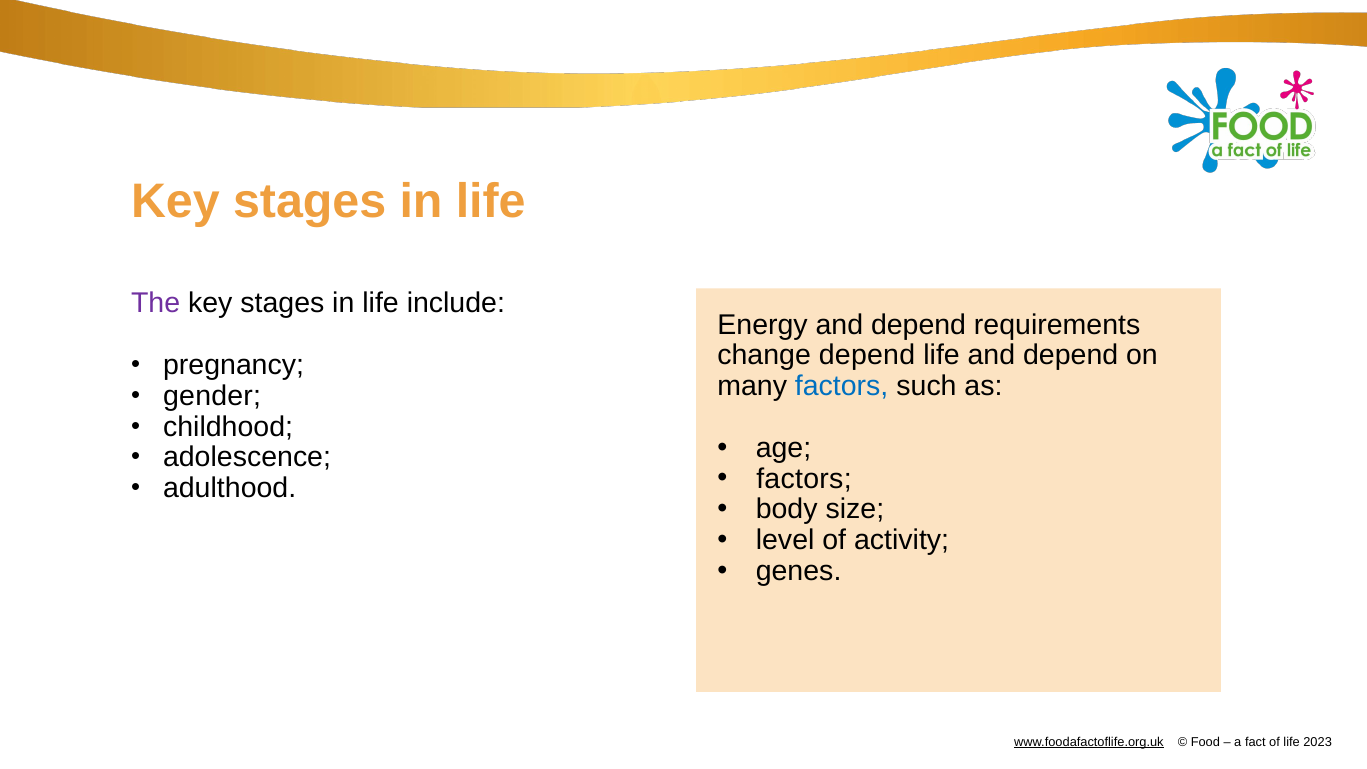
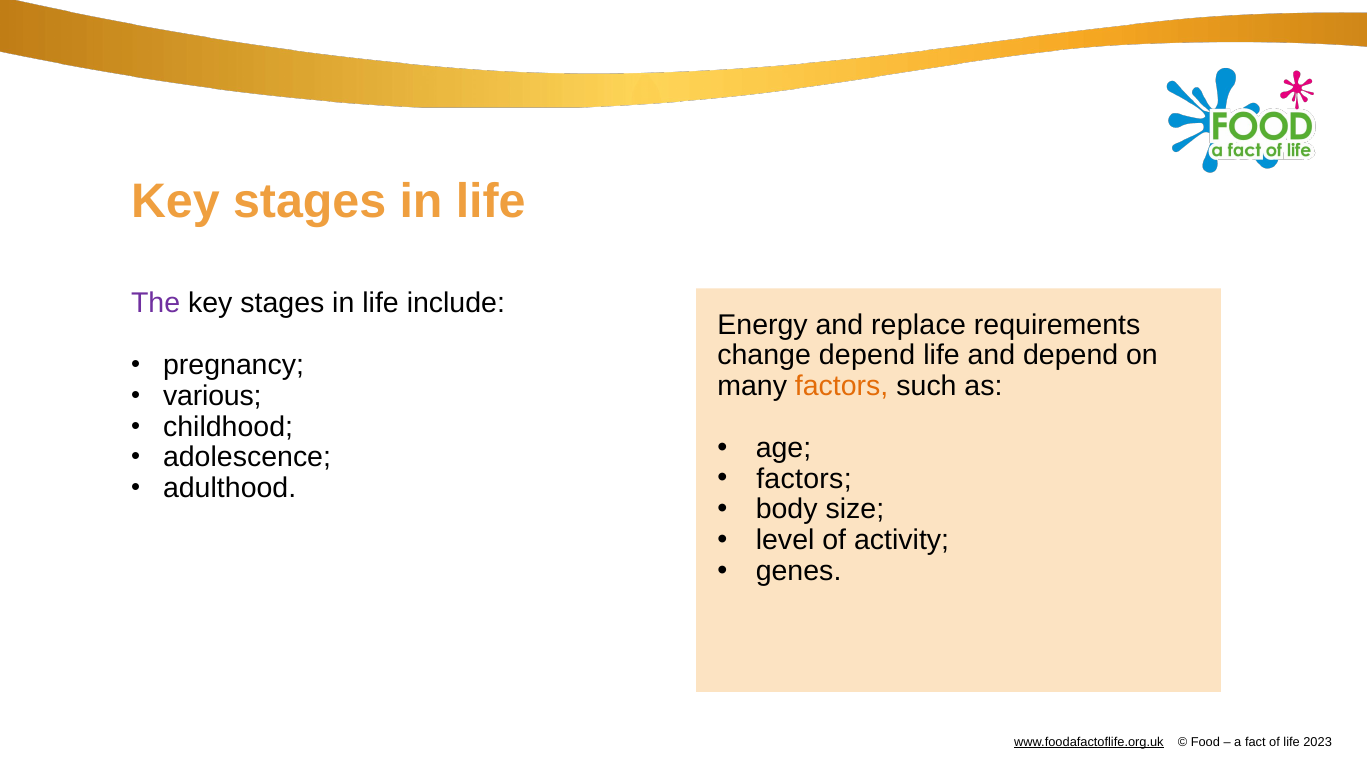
Energy and depend: depend -> replace (918, 325)
factors colour: blue -> orange (842, 386)
gender: gender -> various (212, 396)
